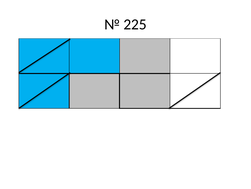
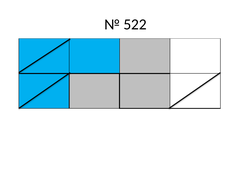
225: 225 -> 522 (135, 24)
